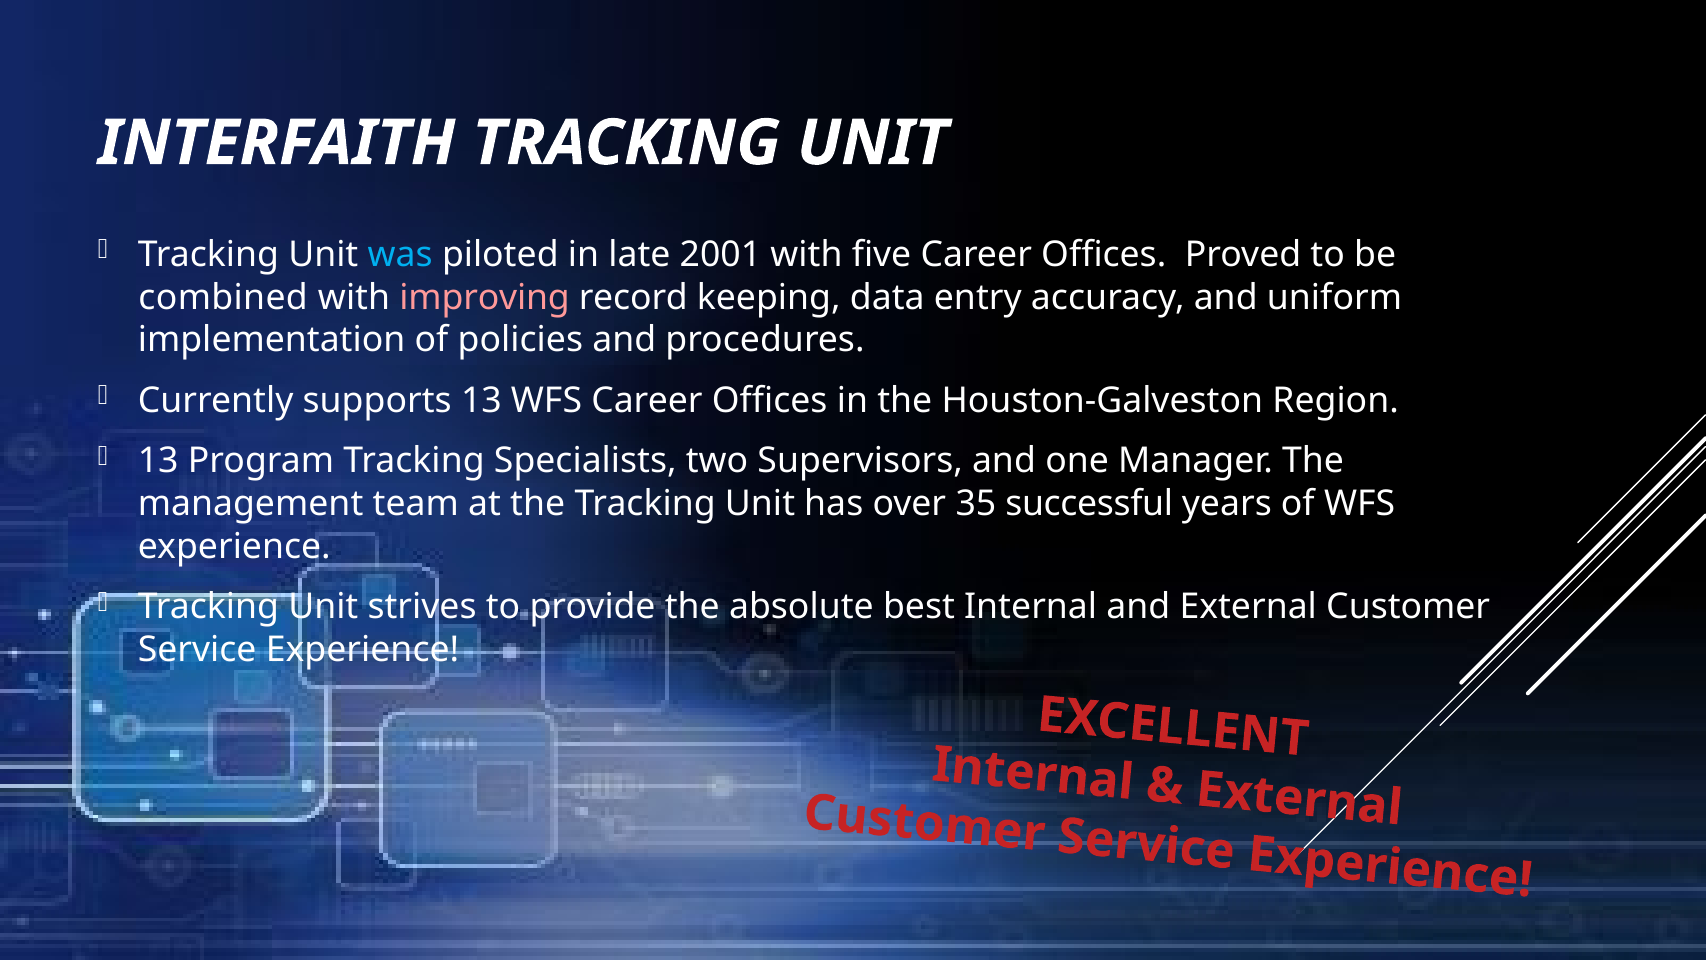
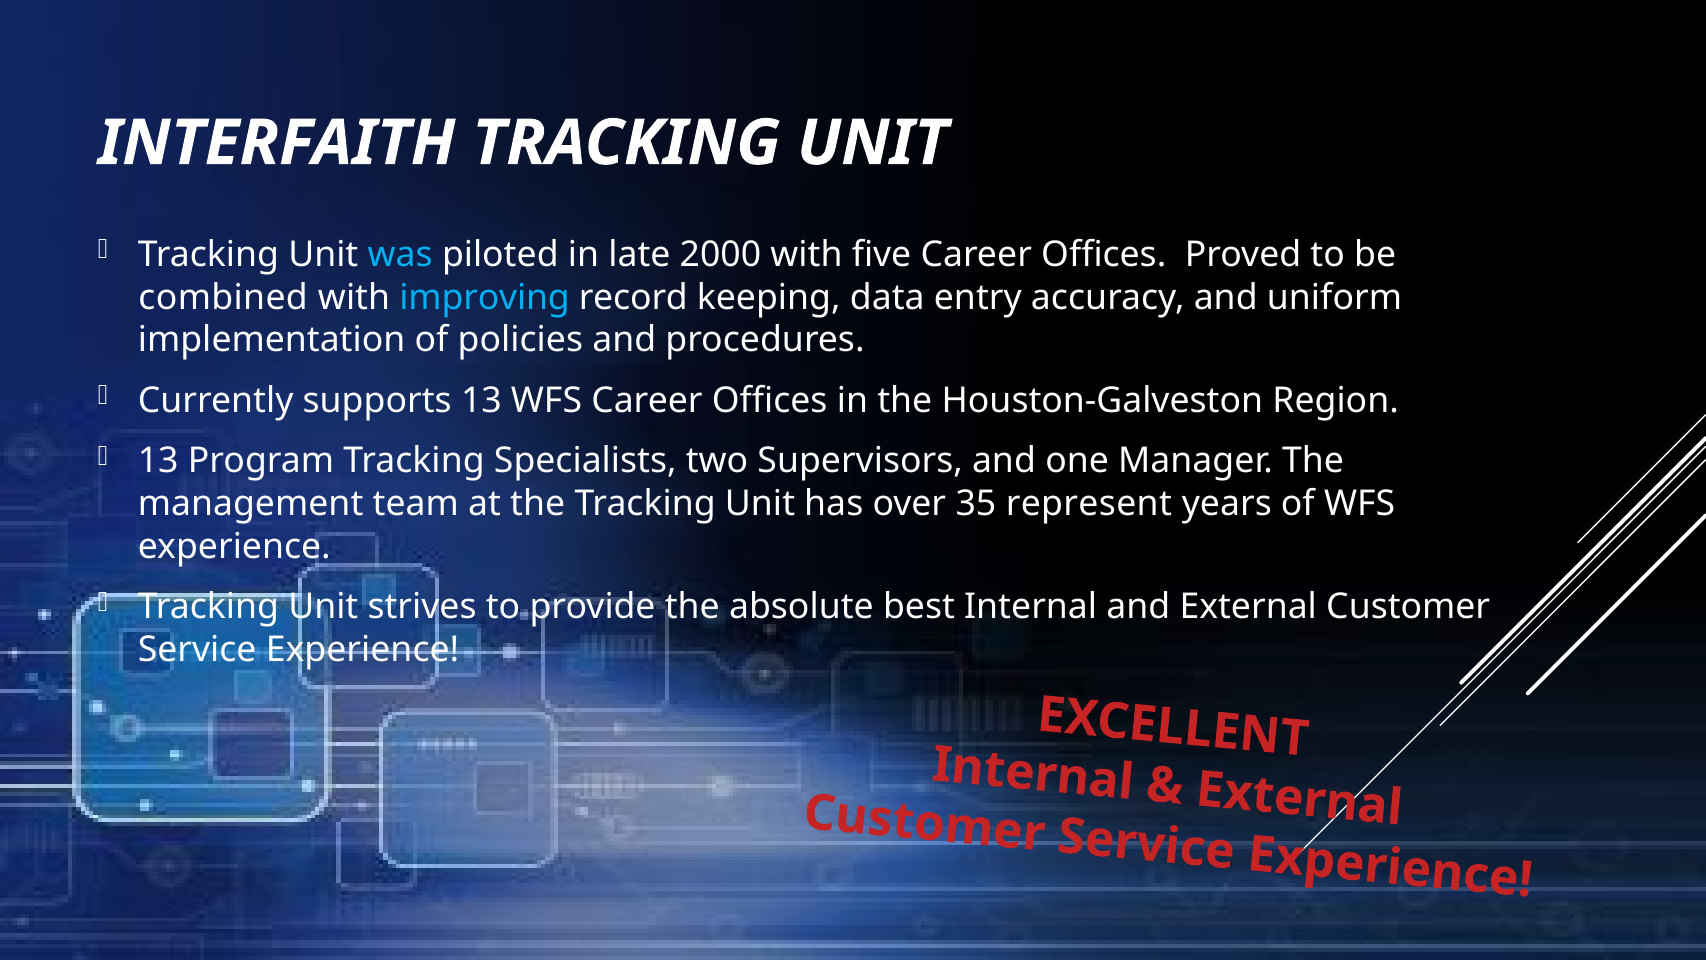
2001: 2001 -> 2000 (720, 255)
improving colour: pink -> light blue (485, 297)
successful: successful -> represent (1089, 504)
